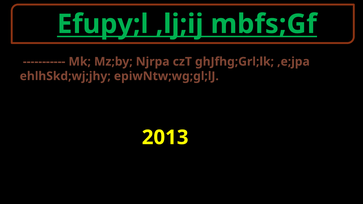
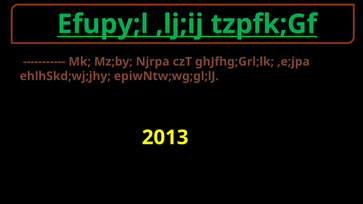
mbfs;Gf: mbfs;Gf -> tzpfk;Gf (264, 24)
